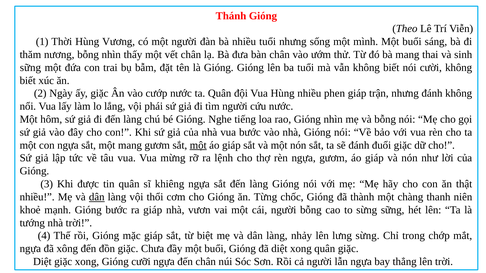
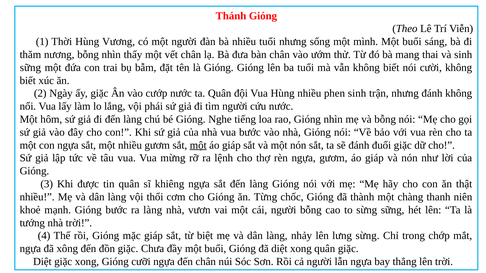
phen giáp: giáp -> sinh (357, 94)
một mang: mang -> nhiều (130, 145)
dân underline: present -> none (97, 197)
ra giáp: giáp -> làng (153, 210)
